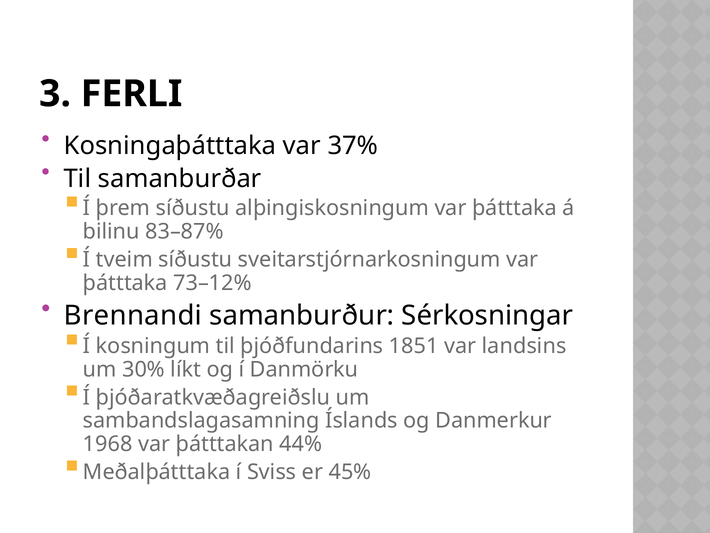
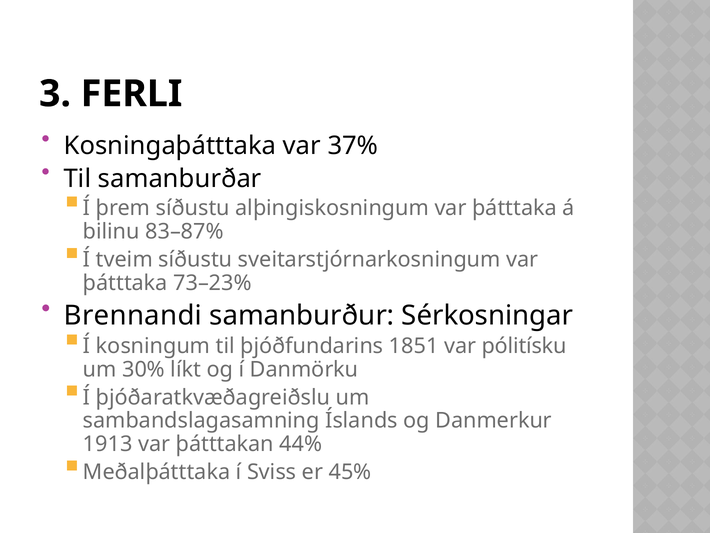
73–12%: 73–12% -> 73–23% (212, 283)
landsins: landsins -> pólitísku (524, 346)
1968: 1968 -> 1913 (108, 444)
